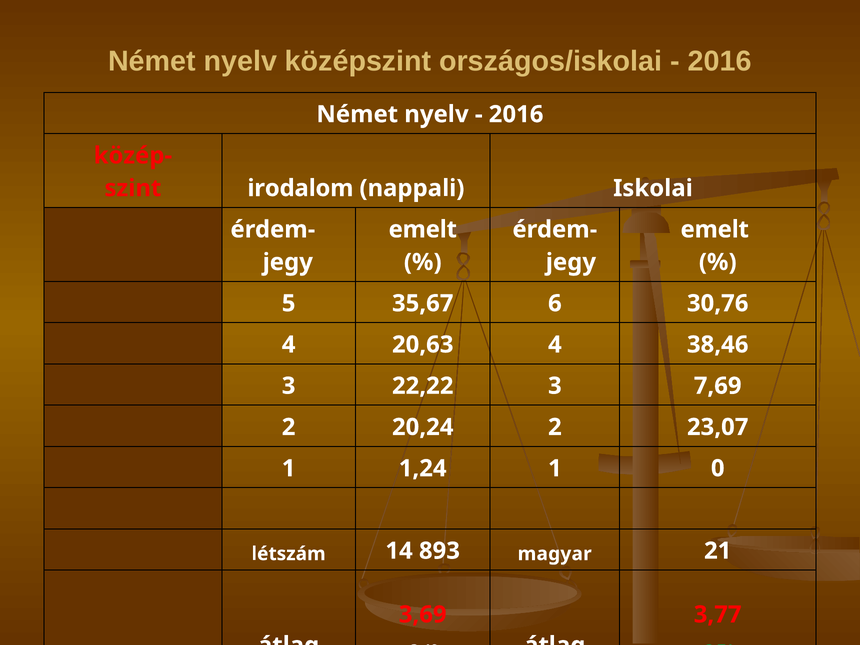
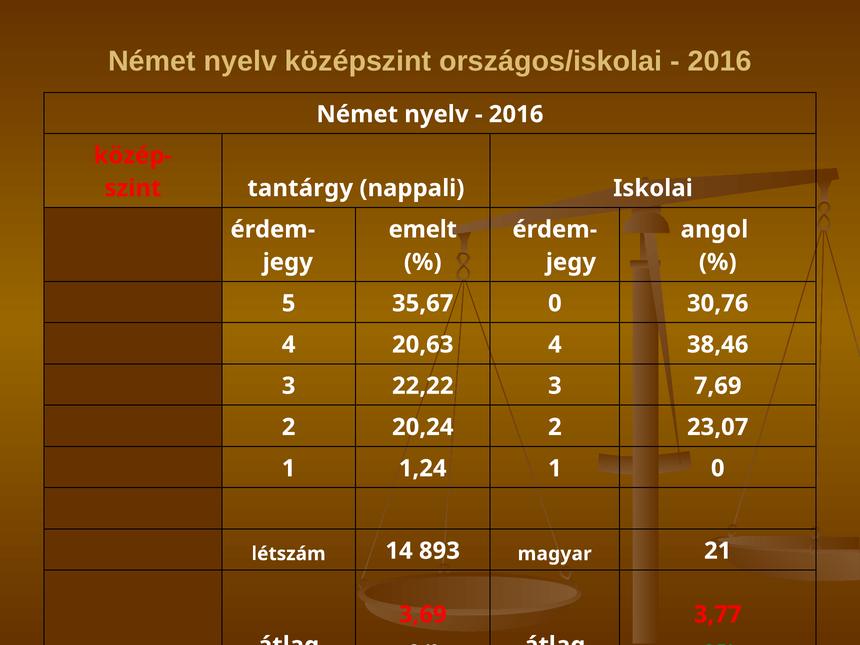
irodalom: irodalom -> tantárgy (300, 188)
emelt: emelt -> angol (714, 229)
35,67 6: 6 -> 0 (555, 303)
